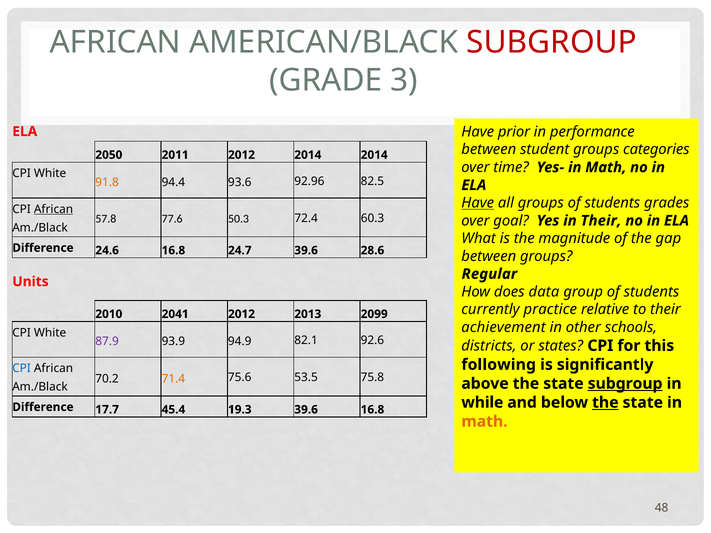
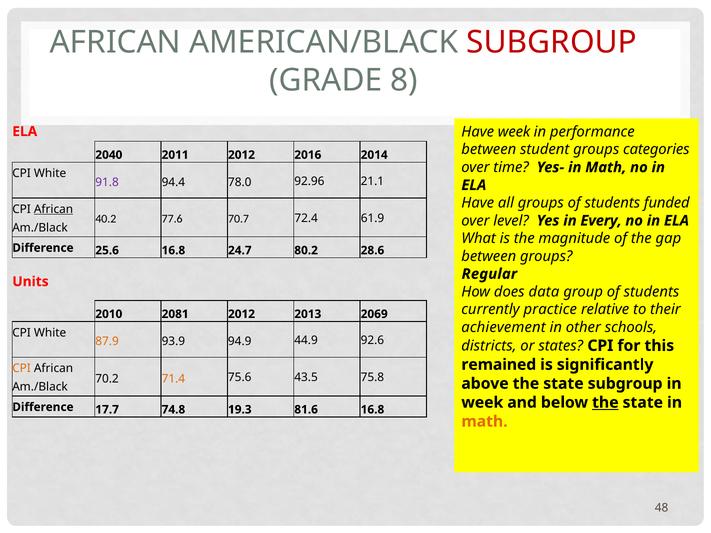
3: 3 -> 8 (404, 81)
Have prior: prior -> week (514, 132)
2050: 2050 -> 2040 (109, 155)
2012 2014: 2014 -> 2016 (308, 155)
91.8 colour: orange -> purple (107, 182)
93.6: 93.6 -> 78.0 (240, 182)
82.5: 82.5 -> 21.1 (372, 181)
Have underline: present -> none (478, 203)
grades: grades -> funded (667, 203)
57.8: 57.8 -> 40.2 (106, 219)
50.3: 50.3 -> 70.7 (239, 219)
60.3: 60.3 -> 61.9 (372, 219)
goal: goal -> level (511, 221)
in Their: Their -> Every (601, 221)
24.6: 24.6 -> 25.6 (107, 251)
24.7 39.6: 39.6 -> 80.2 (306, 251)
2041: 2041 -> 2081 (175, 314)
2099: 2099 -> 2069 (374, 314)
87.9 colour: purple -> orange (107, 342)
82.1: 82.1 -> 44.9 (306, 340)
following: following -> remained (499, 365)
CPI colour: blue -> orange (22, 369)
53.5: 53.5 -> 43.5 (306, 378)
subgroup underline: present -> none (625, 384)
while: while -> week (482, 403)
45.4: 45.4 -> 74.8 (173, 410)
19.3 39.6: 39.6 -> 81.6 (306, 410)
